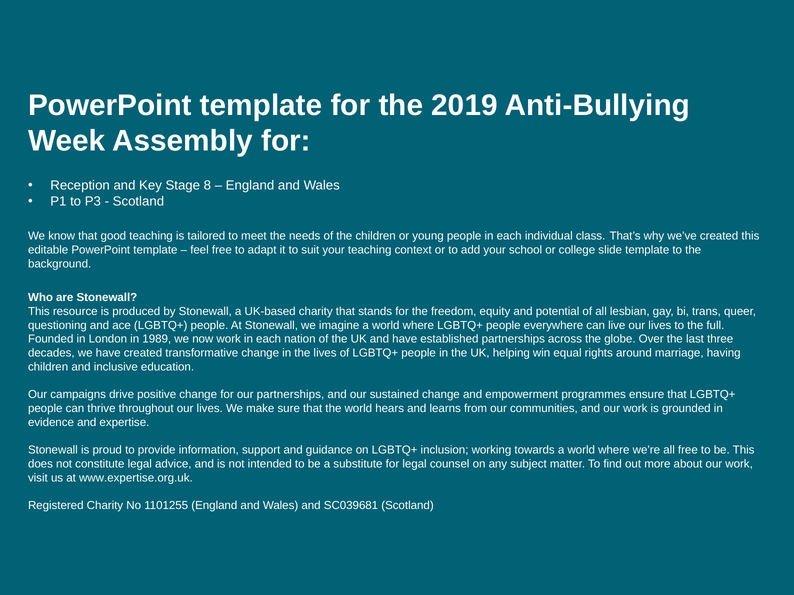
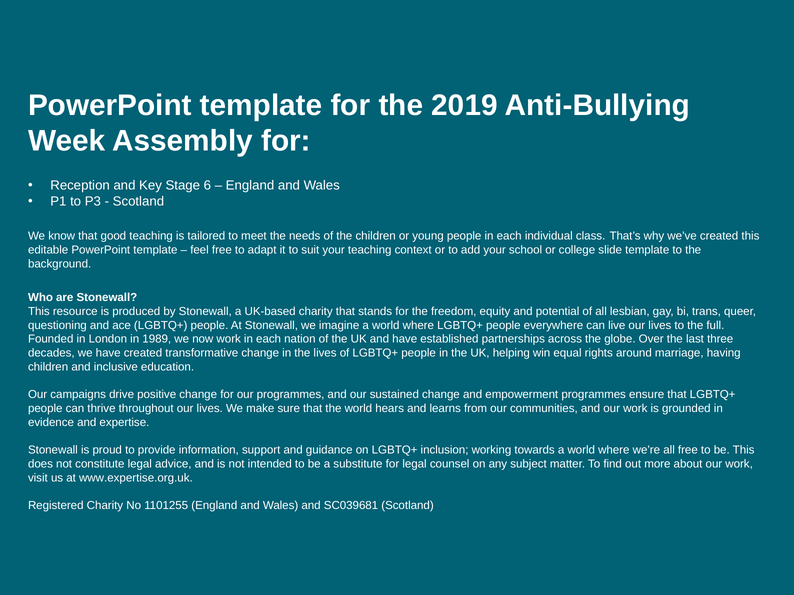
8: 8 -> 6 (207, 186)
our partnerships: partnerships -> programmes (291, 395)
